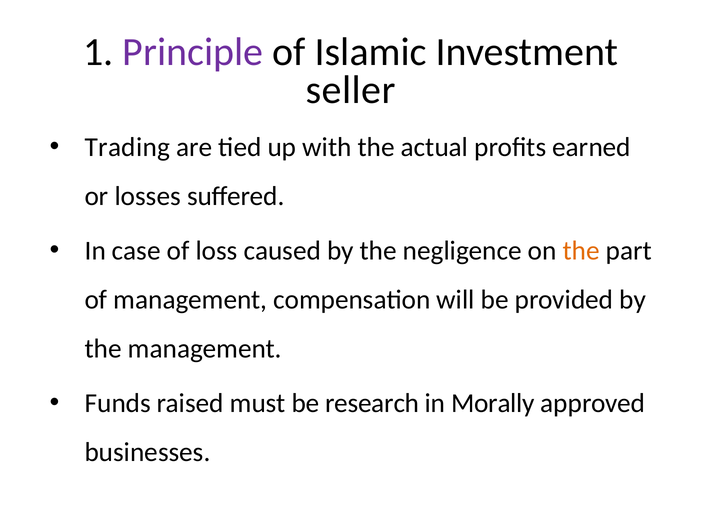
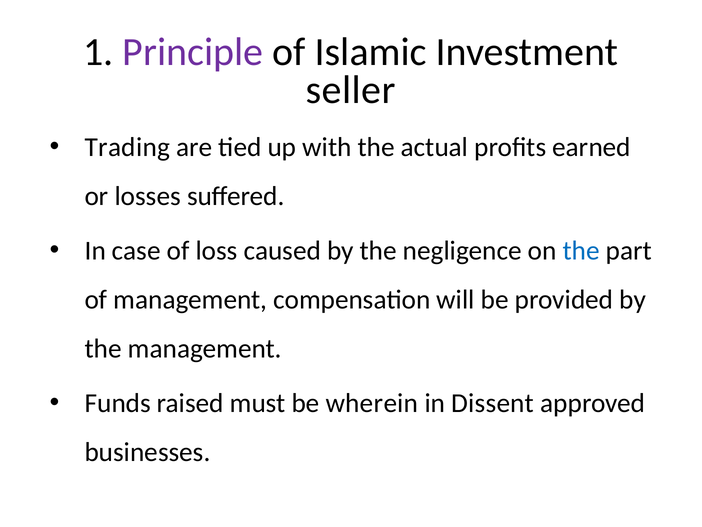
the colour: orange -> blue (581, 250)
research: research -> wherein (372, 403)
Morally: Morally -> Dissent (493, 403)
